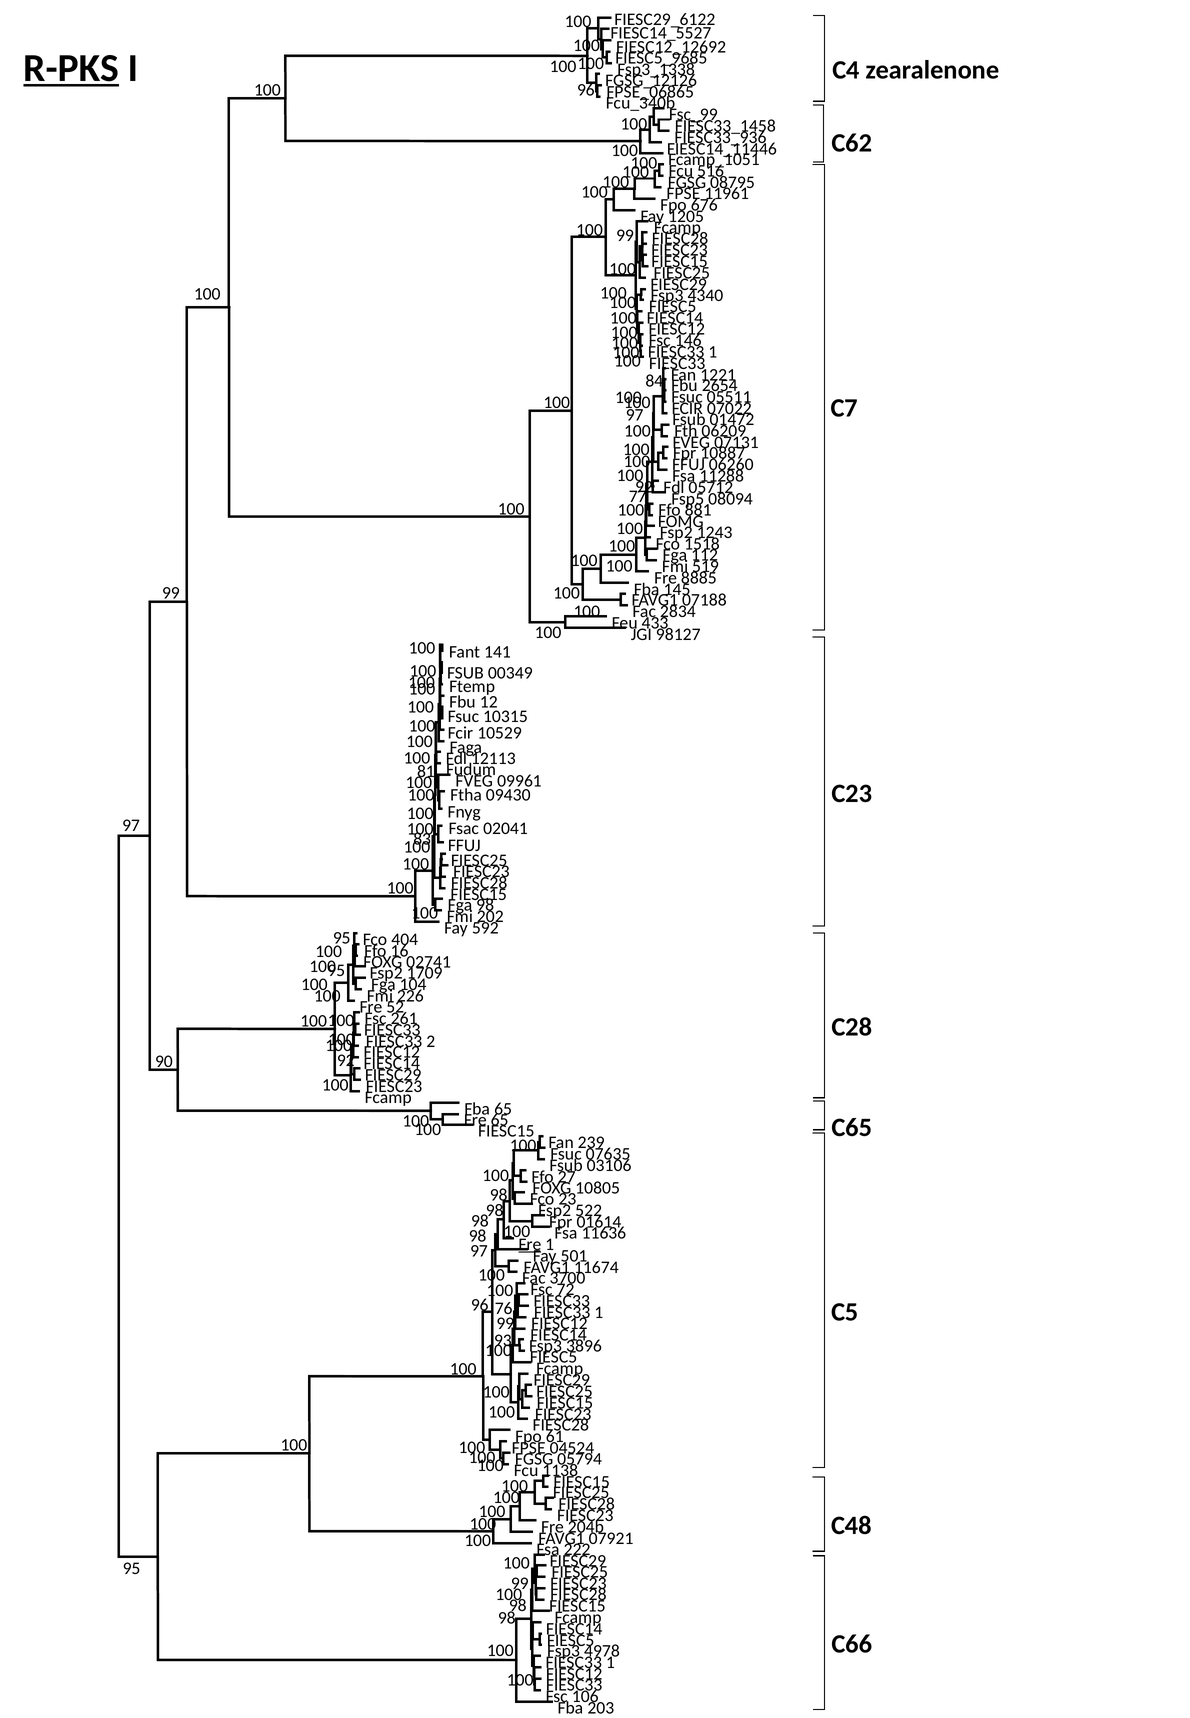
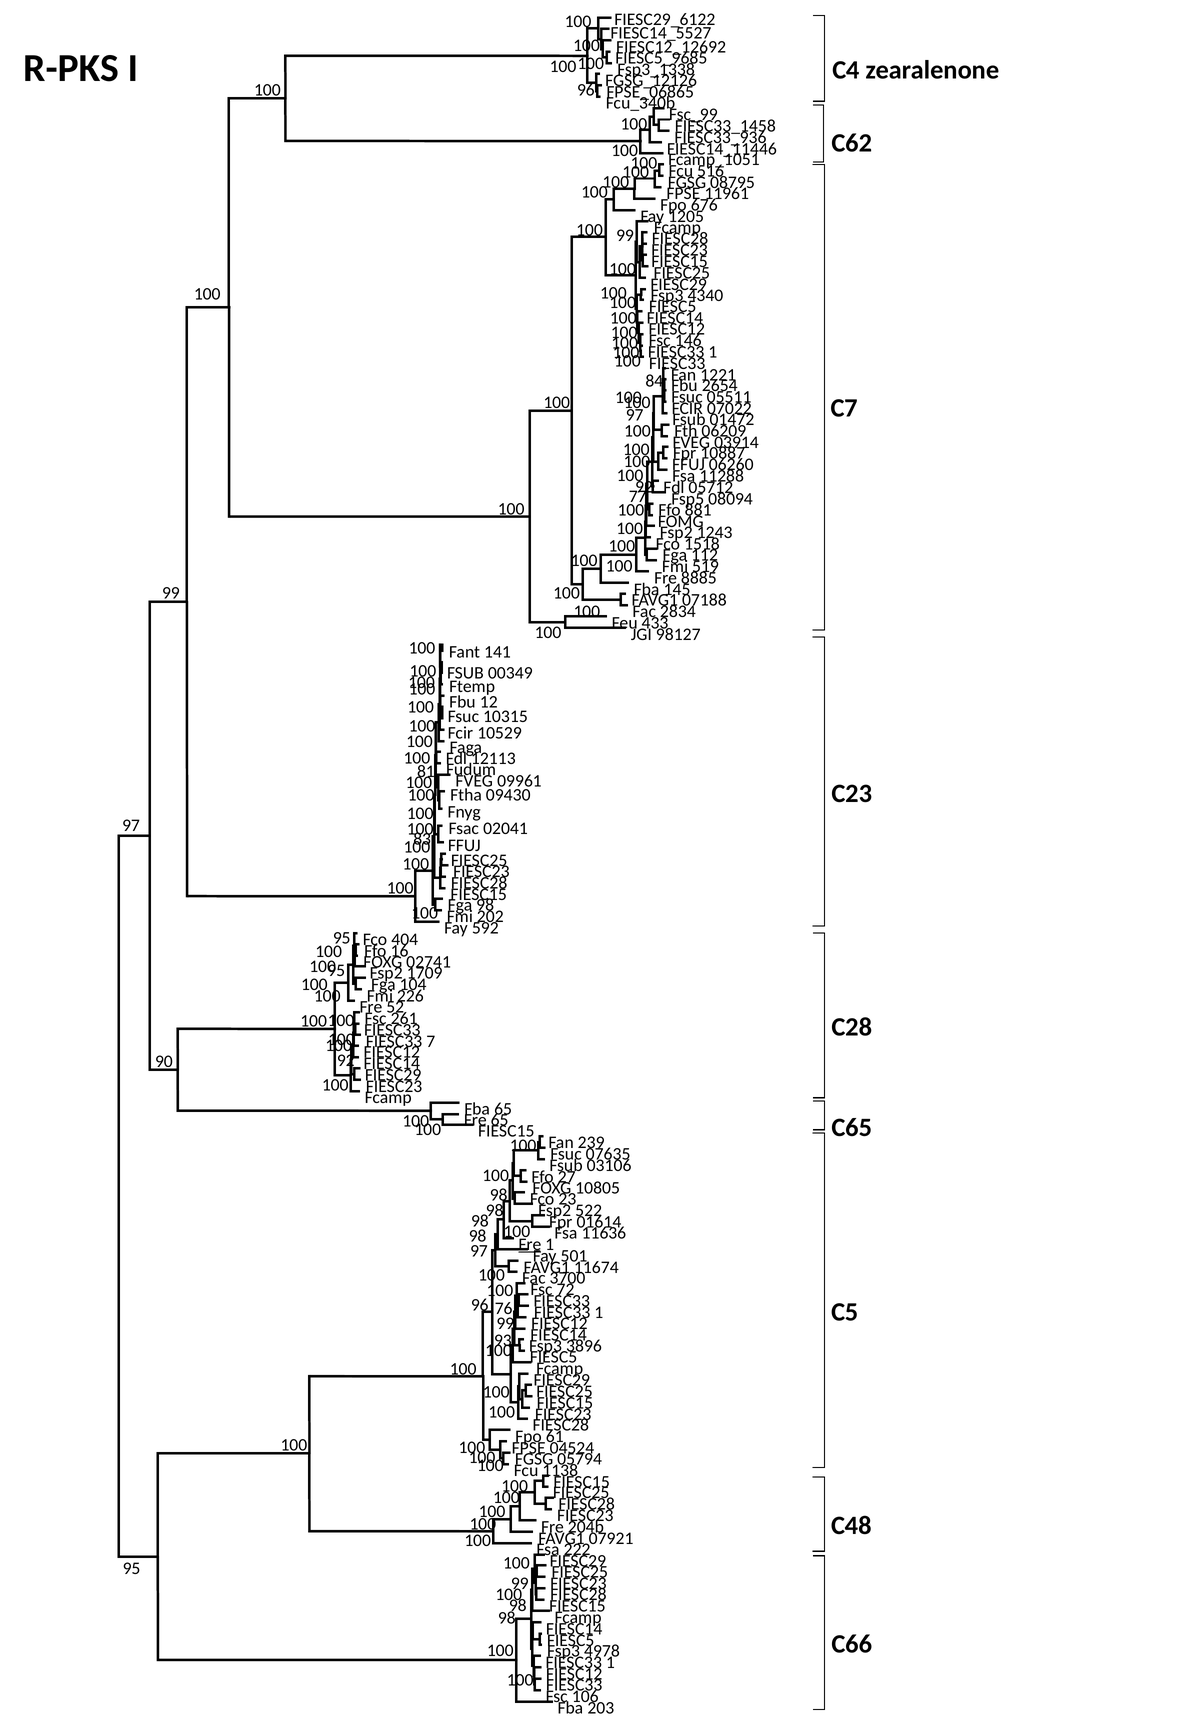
R-PKS underline: present -> none (71, 68)
07131: 07131 -> 03914 (736, 443)
2: 2 -> 7 (431, 1042)
